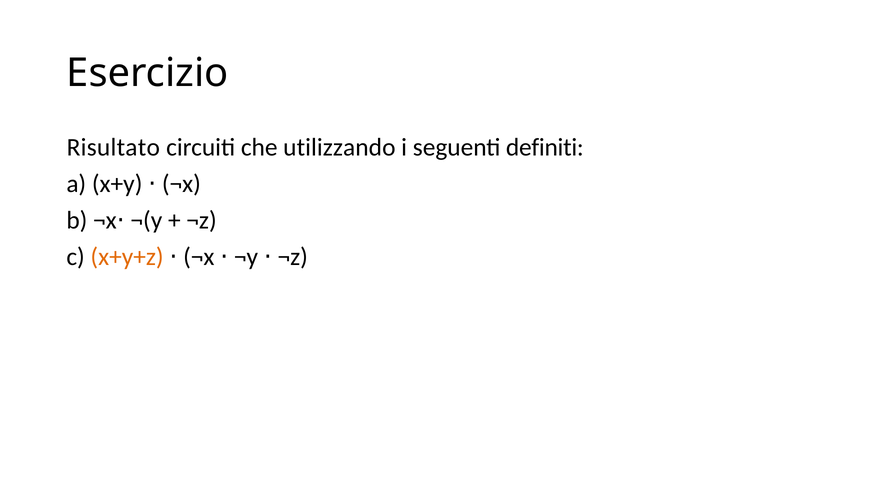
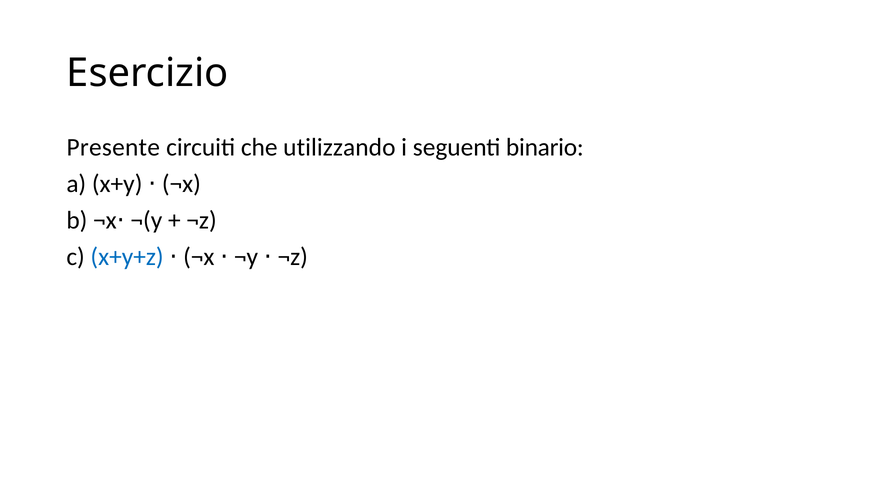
Risultato: Risultato -> Presente (113, 147)
definiti: definiti -> binario (545, 147)
x+y+z colour: orange -> blue (127, 257)
